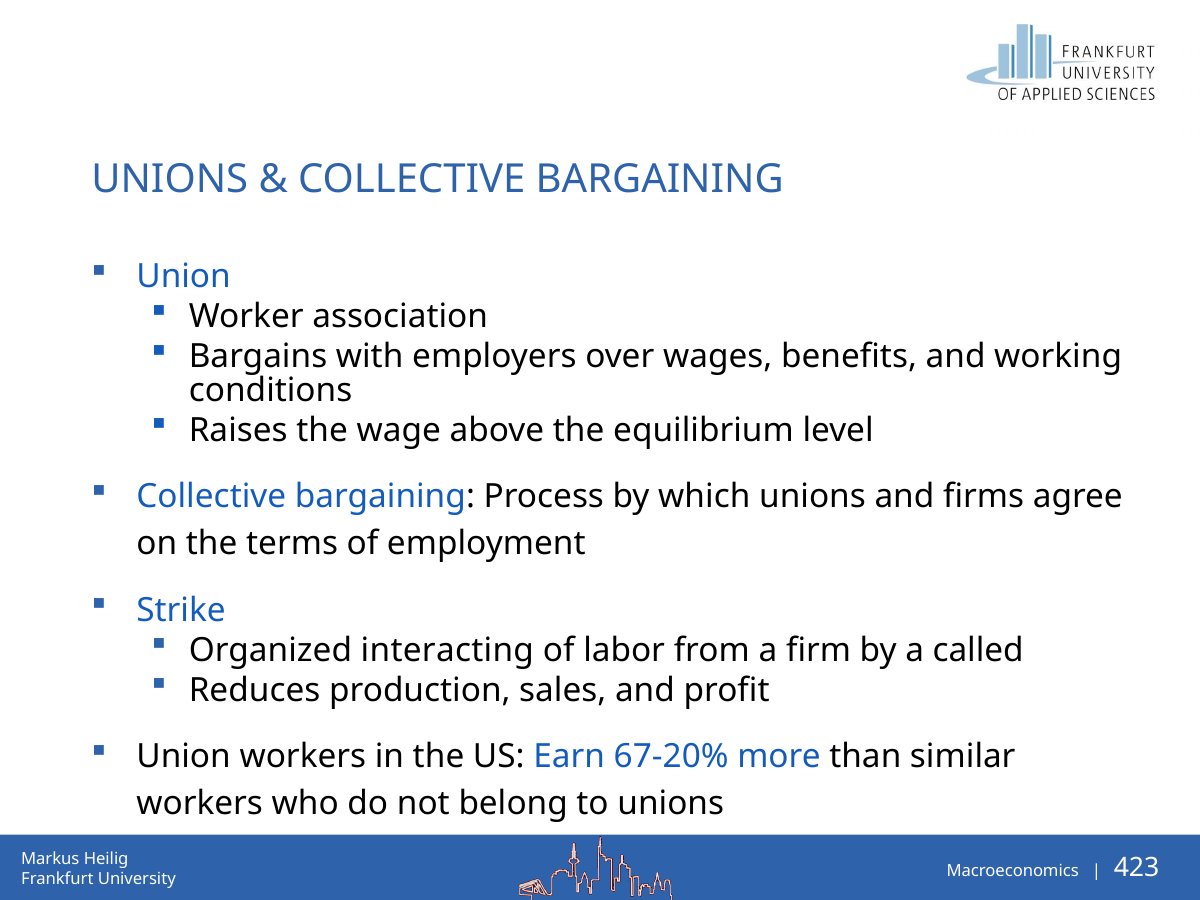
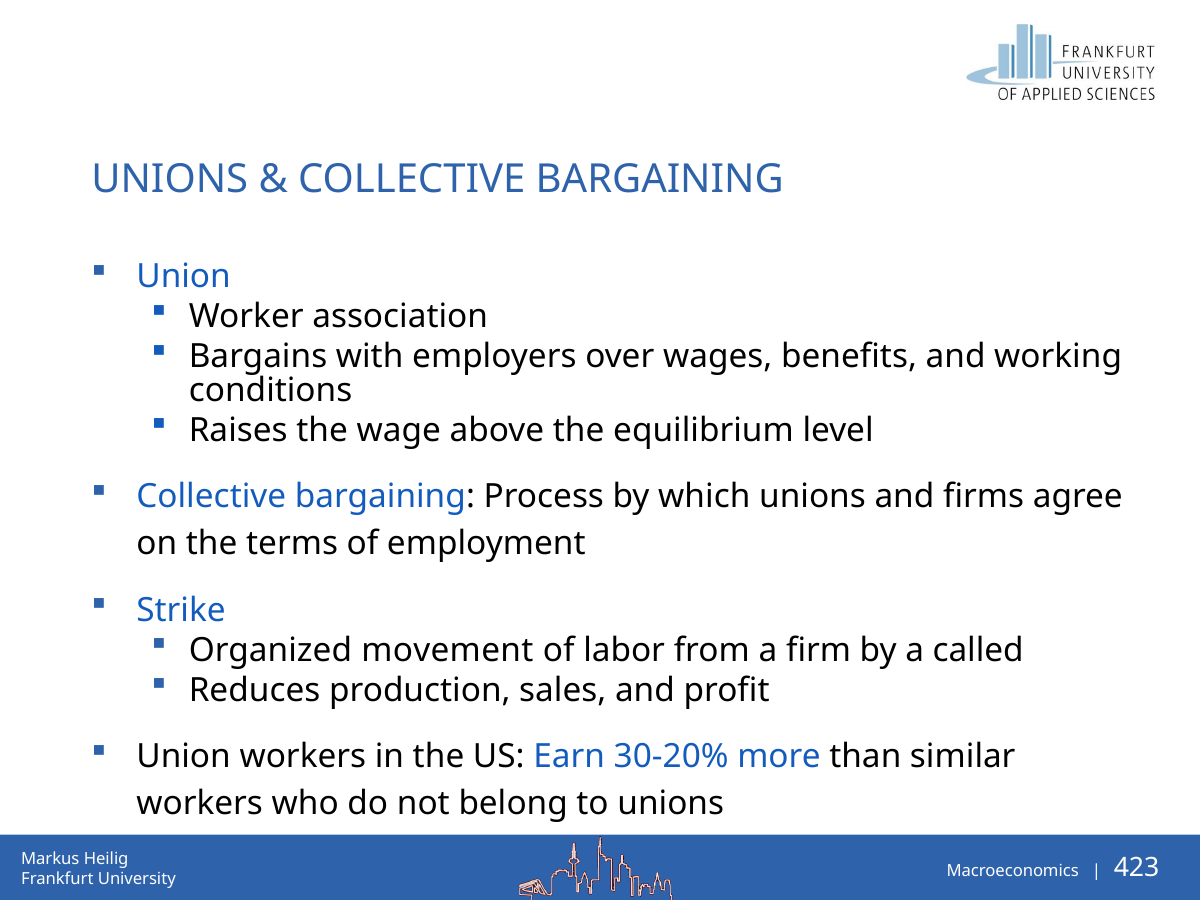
interacting: interacting -> movement (447, 650)
67-20%: 67-20% -> 30-20% (671, 757)
